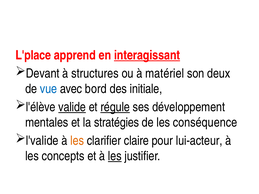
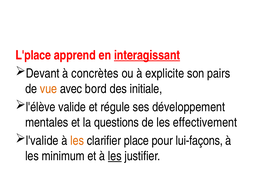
structures: structures -> concrètes (95, 73)
matériel: matériel -> explicite (165, 73)
deux: deux -> pairs (219, 73)
vue colour: blue -> orange (49, 89)
valide underline: present -> none (72, 107)
régule underline: present -> none (115, 107)
stratégies: stratégies -> questions (116, 123)
conséquence: conséquence -> effectivement (205, 123)
claire: claire -> place (136, 141)
lui-acteur: lui-acteur -> lui-façons (199, 141)
concepts: concepts -> minimum (63, 156)
